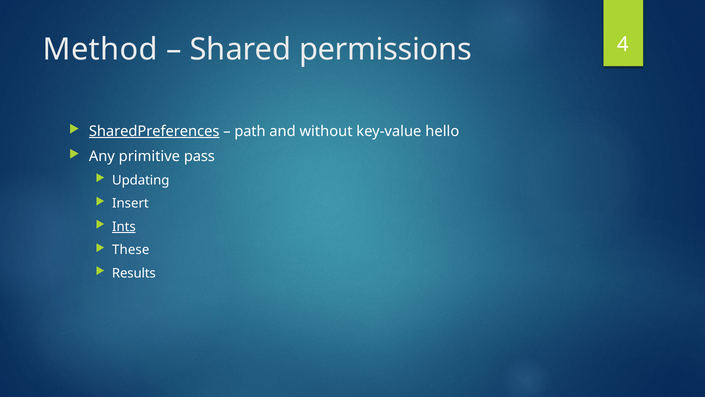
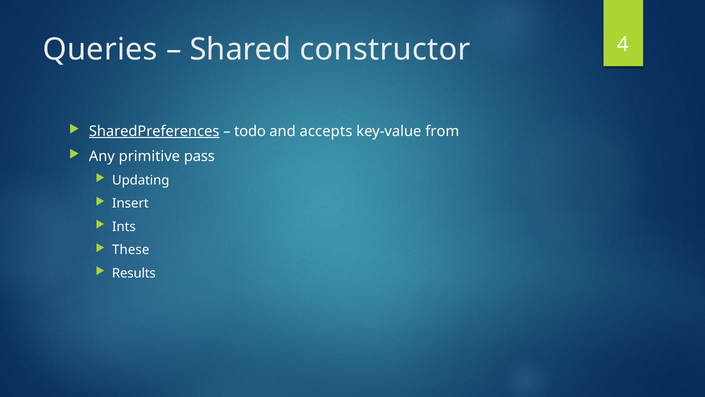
Method: Method -> Queries (100, 50)
permissions: permissions -> constructor (385, 50)
path: path -> todo (250, 131)
without: without -> accepts (326, 131)
hello: hello -> from (442, 131)
Ints underline: present -> none (124, 227)
